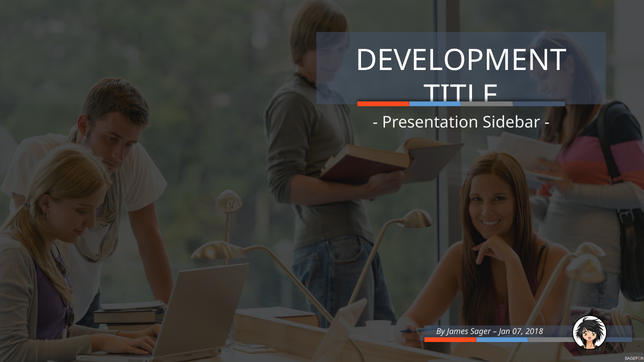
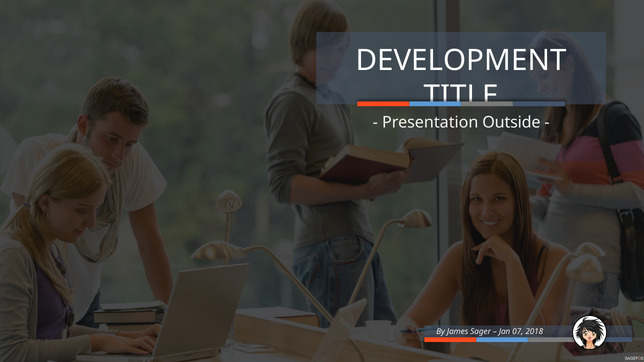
Sidebar: Sidebar -> Outside (511, 122)
